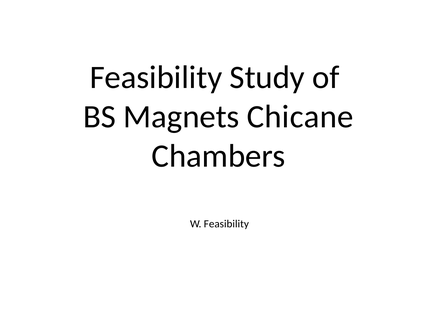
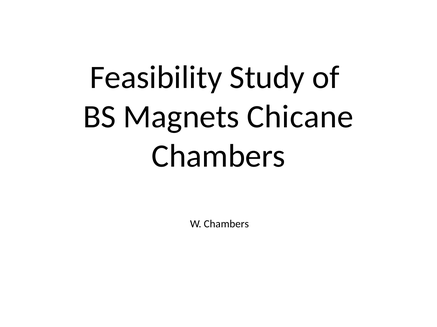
W Feasibility: Feasibility -> Chambers (226, 224)
